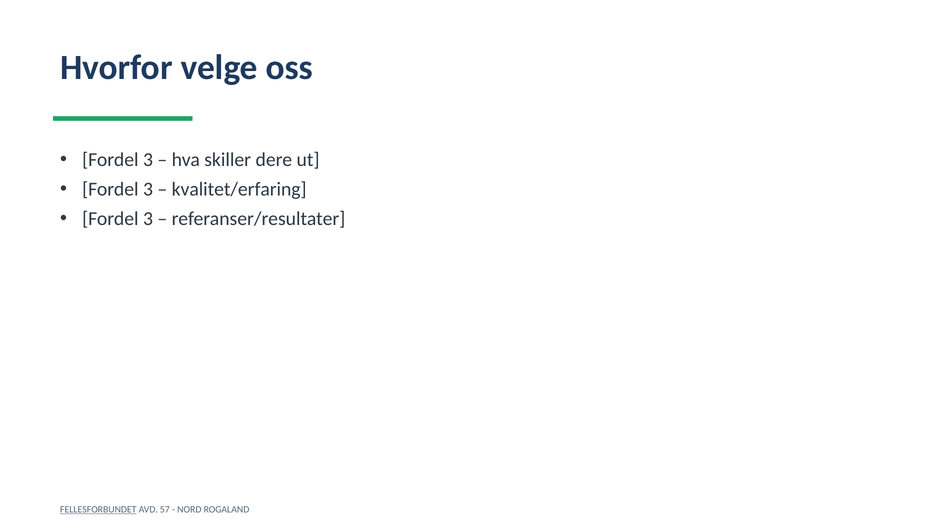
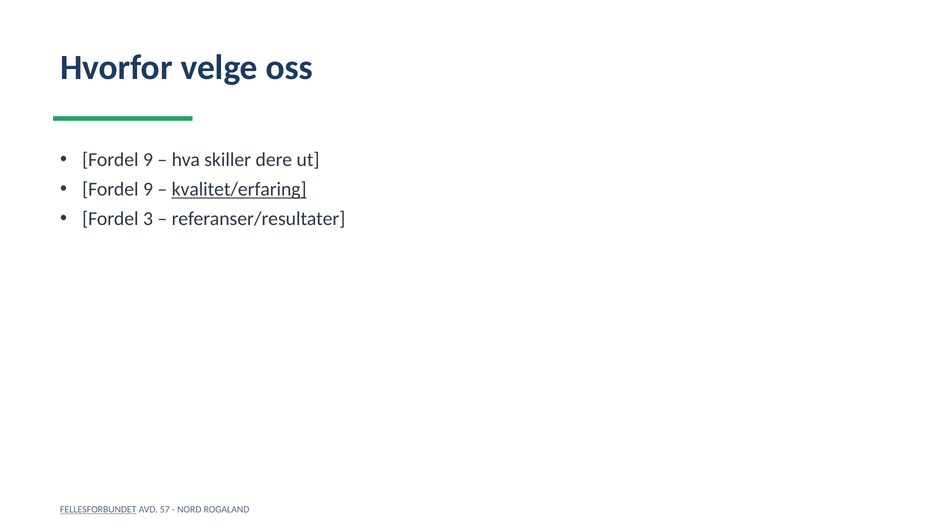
3: 3 -> 9 (148, 160)
3: 3 -> 9 (148, 189)
kvalitet/erfaring underline: none -> present (239, 189)
